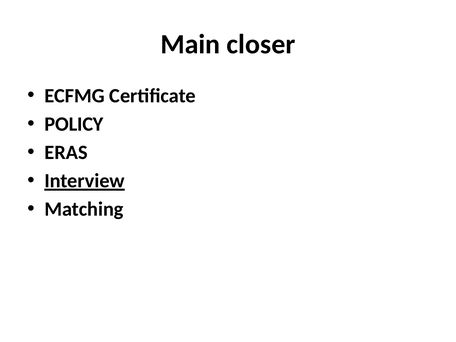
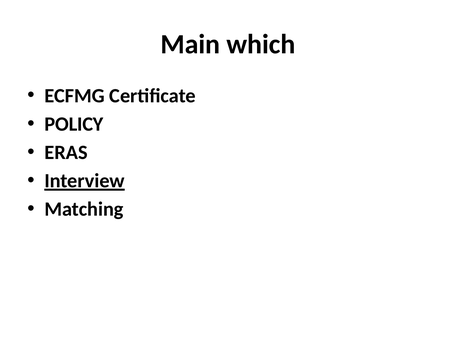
closer: closer -> which (261, 44)
